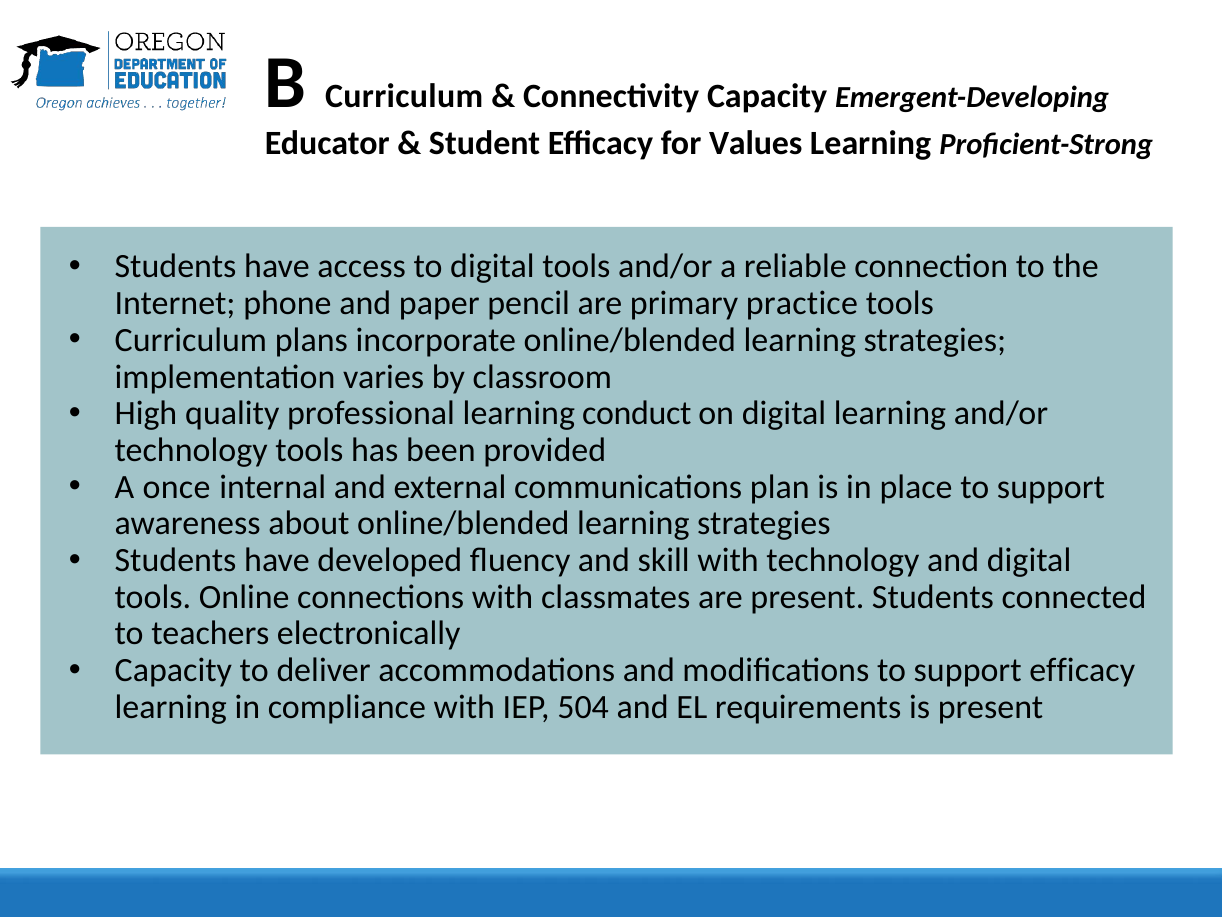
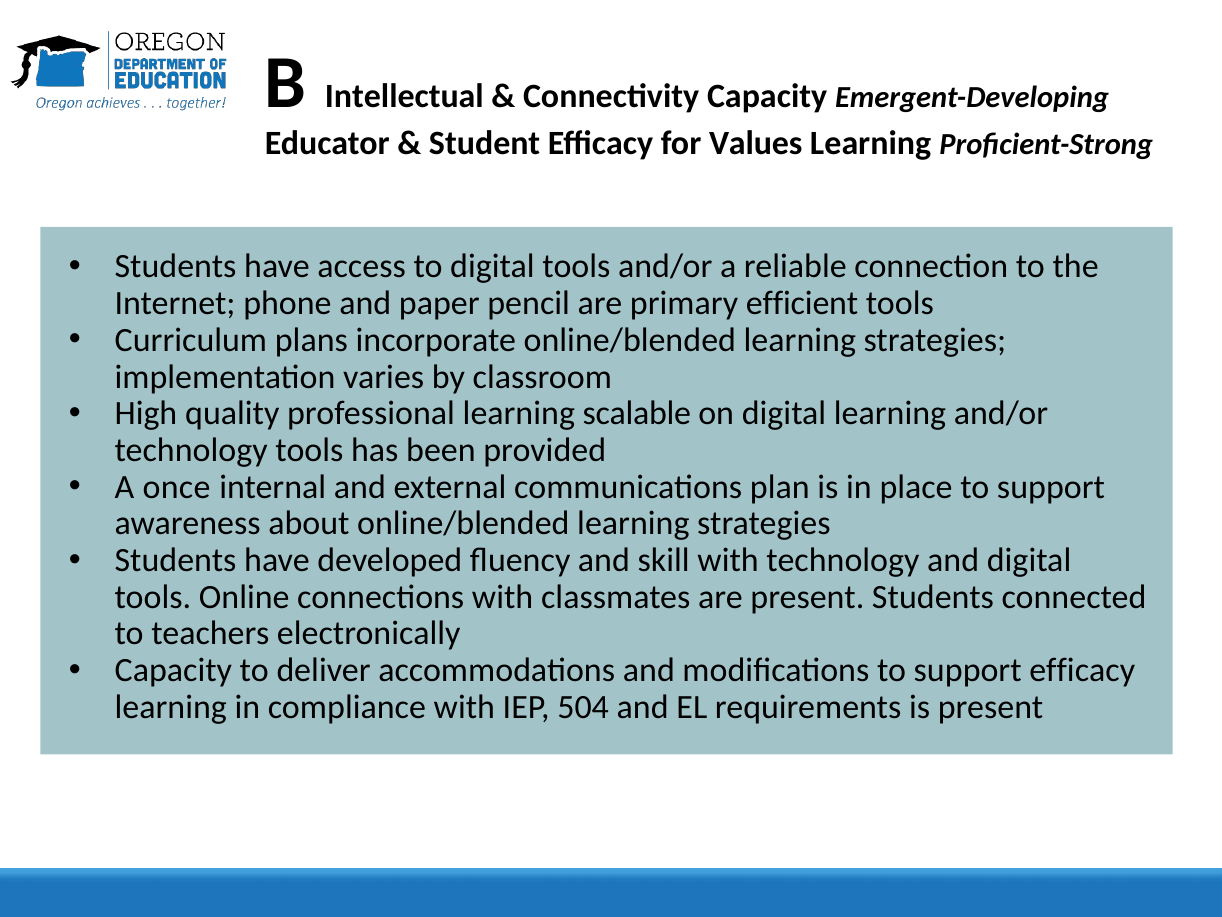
B Curriculum: Curriculum -> Intellectual (404, 96)
practice: practice -> efficient (802, 303)
conduct: conduct -> scalable (637, 413)
